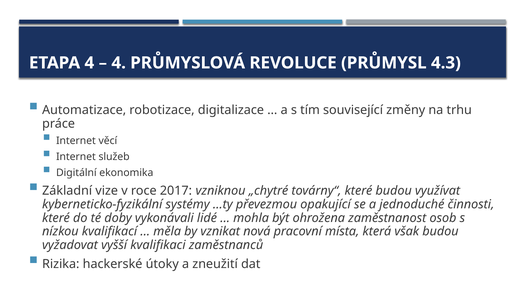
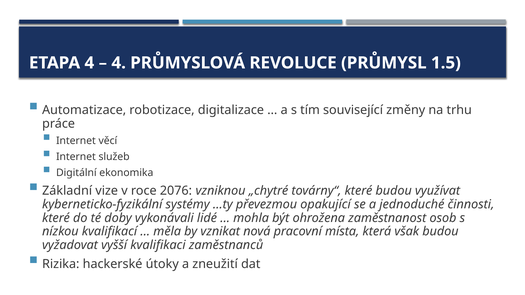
4.3: 4.3 -> 1.5 (446, 63)
2017: 2017 -> 2076 (176, 191)
